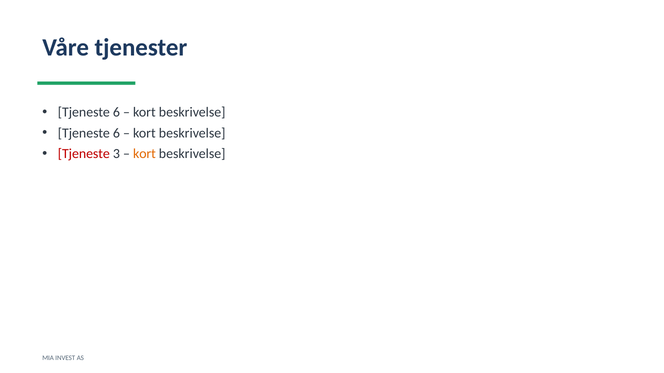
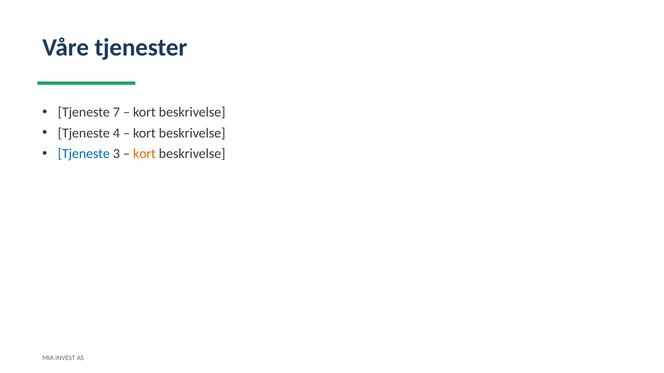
6: 6 -> 7 (116, 112)
6: 6 -> 4 (116, 133)
Tjeneste colour: red -> blue (84, 154)
